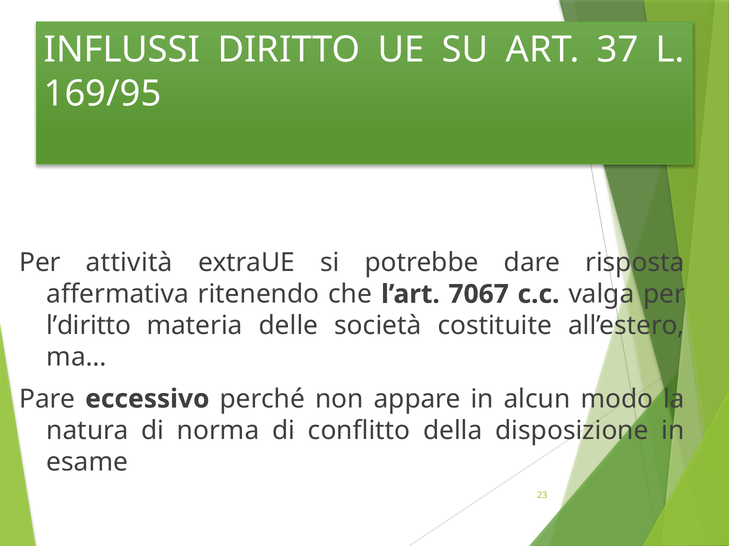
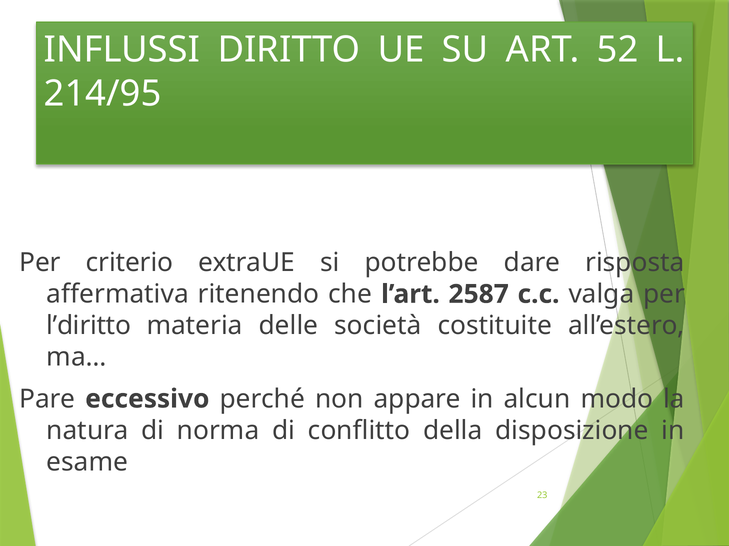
37: 37 -> 52 (618, 50)
169/95: 169/95 -> 214/95 (103, 94)
attività: attività -> criterio (130, 263)
7067: 7067 -> 2587 (479, 295)
